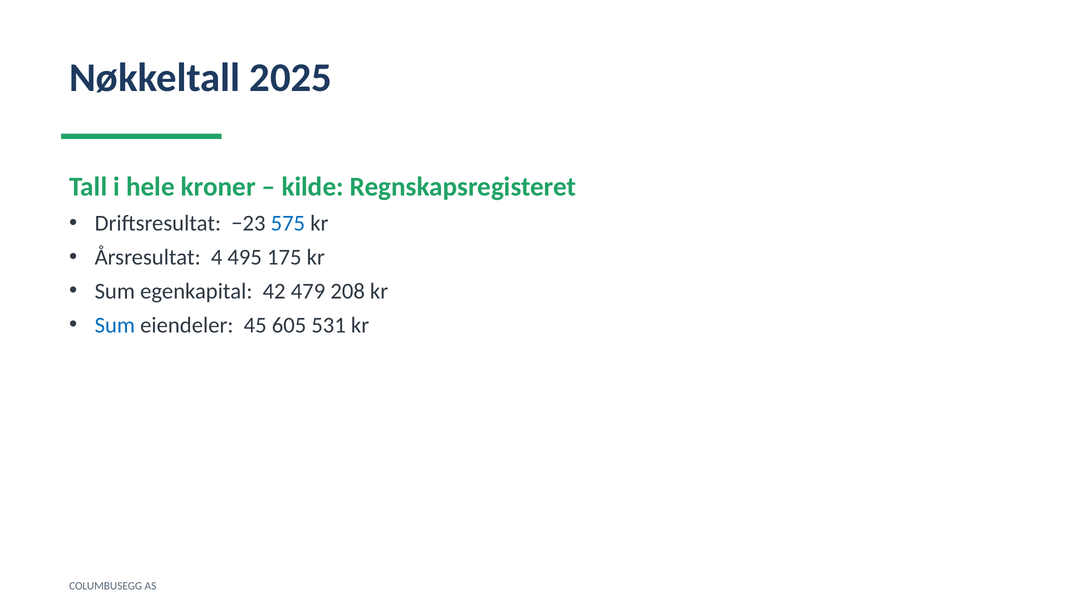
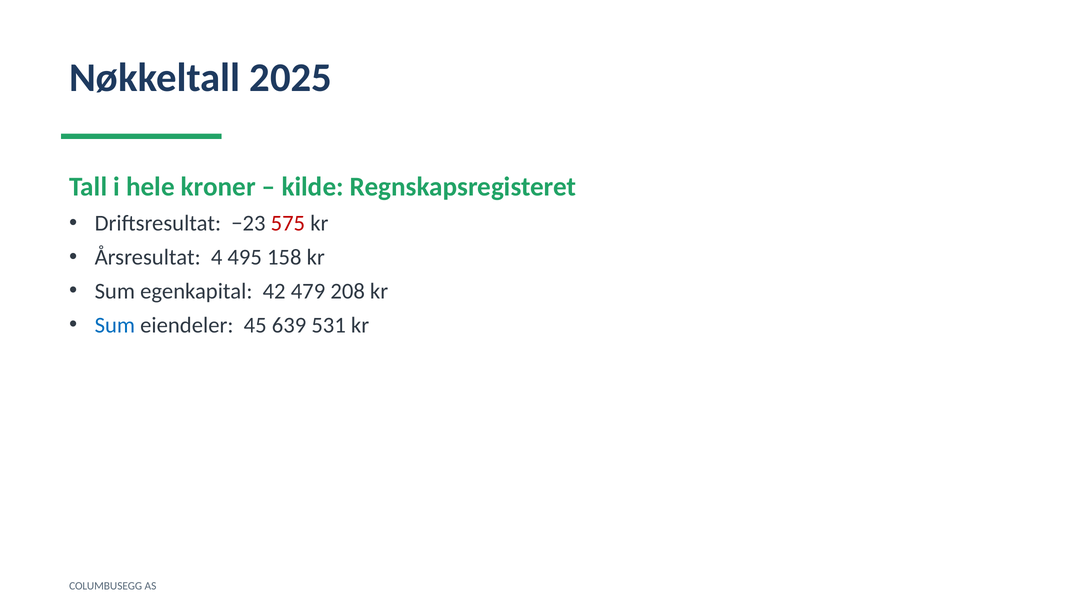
575 colour: blue -> red (288, 224)
175: 175 -> 158 (284, 258)
605: 605 -> 639 (289, 325)
